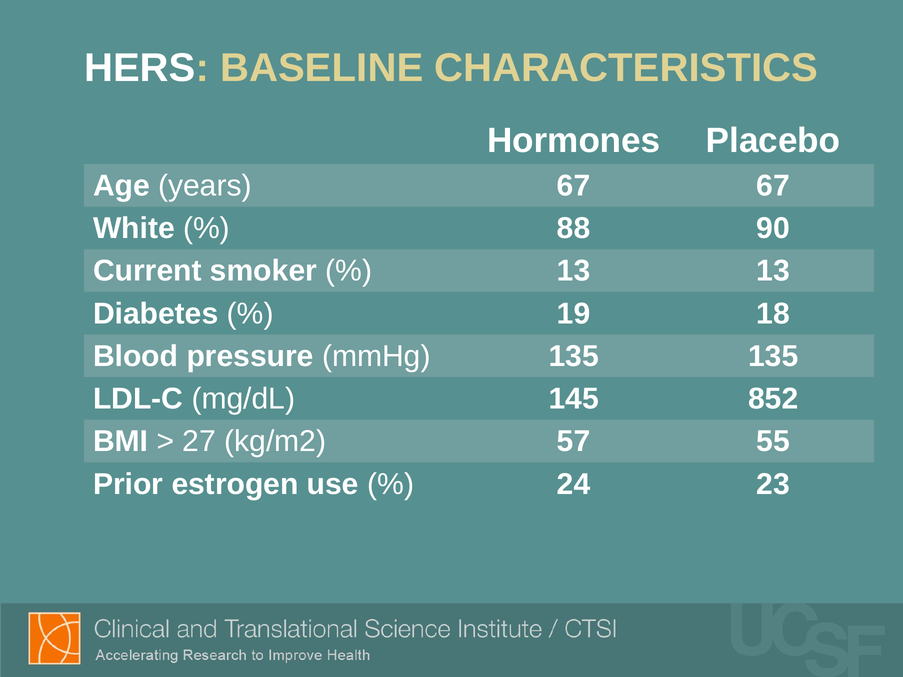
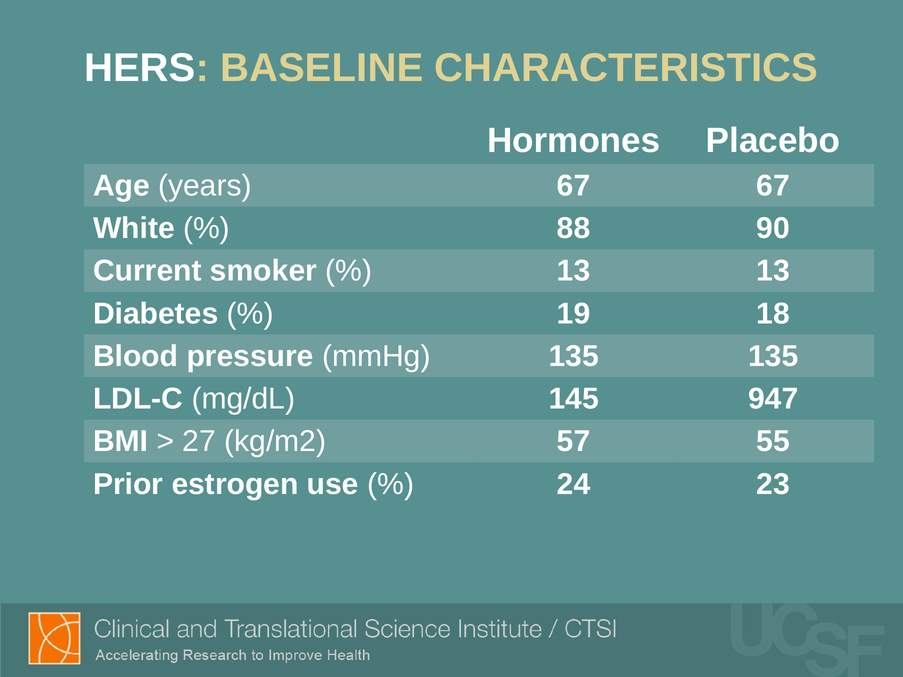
852: 852 -> 947 (773, 399)
